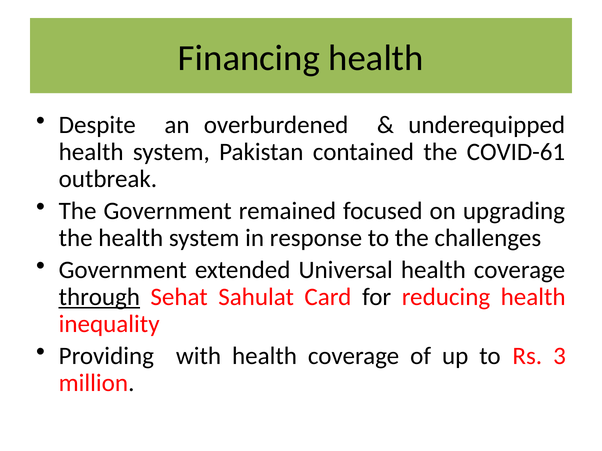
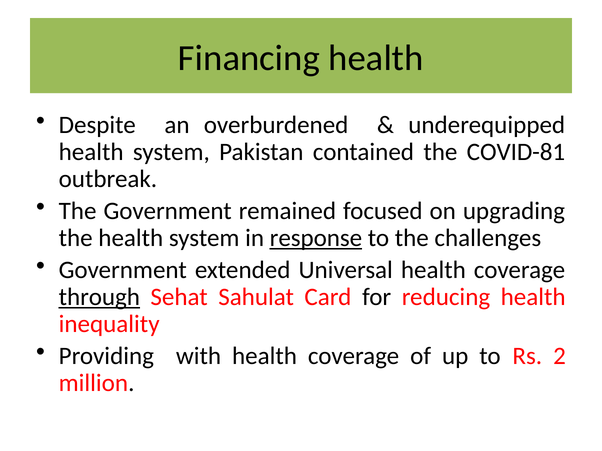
COVID-61: COVID-61 -> COVID-81 (516, 152)
response underline: none -> present (316, 238)
3: 3 -> 2 (559, 356)
